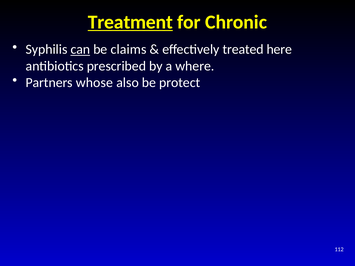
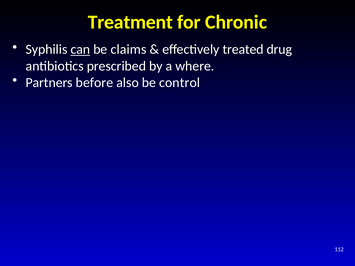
Treatment underline: present -> none (130, 22)
here: here -> drug (279, 49)
whose: whose -> before (94, 83)
protect: protect -> control (180, 83)
